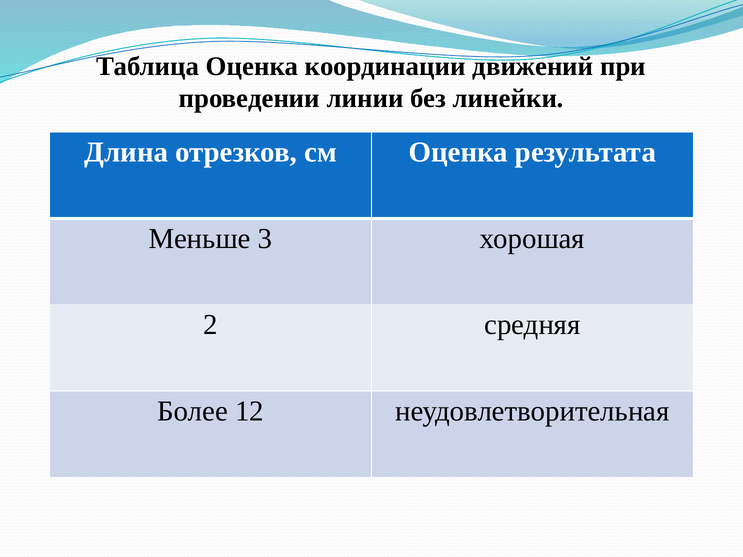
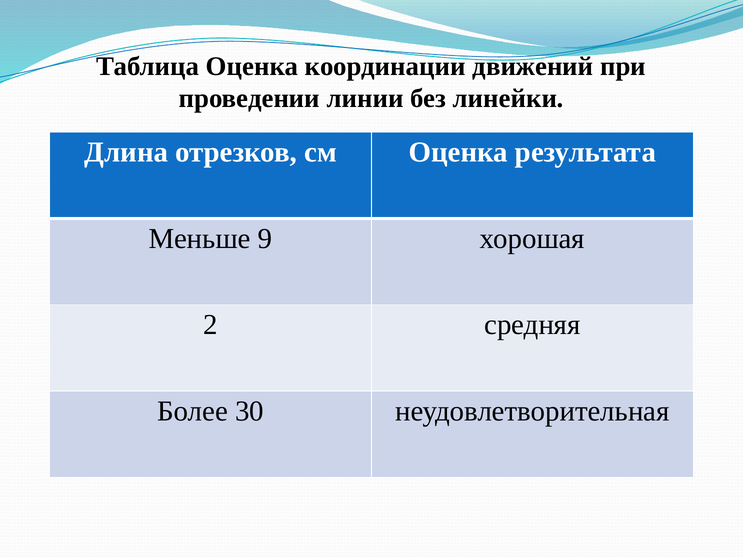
3: 3 -> 9 (265, 239)
12: 12 -> 30 (249, 411)
